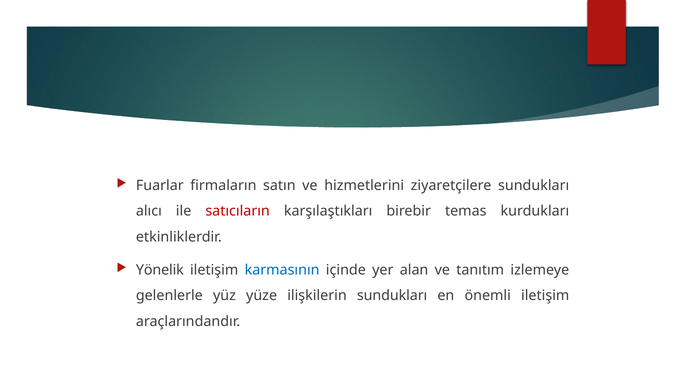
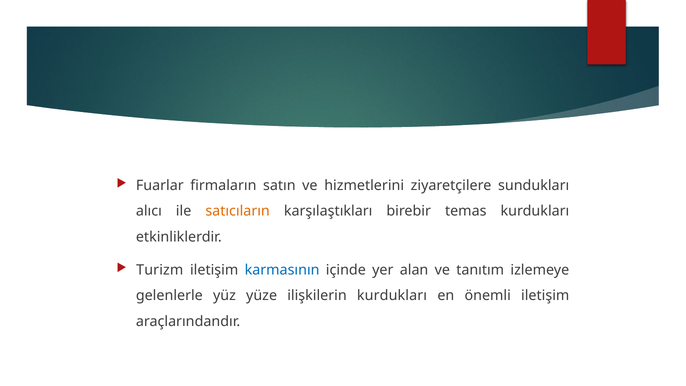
satıcıların colour: red -> orange (238, 211)
Yönelik: Yönelik -> Turizm (160, 270)
ilişkilerin sundukları: sundukları -> kurdukları (392, 296)
